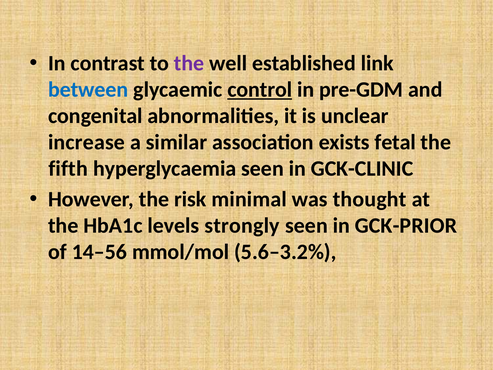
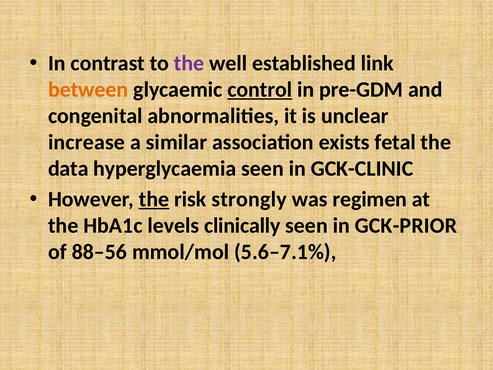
between colour: blue -> orange (88, 90)
fifth: fifth -> data (68, 169)
the underline: none -> present (154, 199)
minimal: minimal -> strongly (249, 199)
thought: thought -> regimen (370, 199)
strongly: strongly -> clinically (242, 226)
14–56: 14–56 -> 88–56 (99, 252)
5.6–3.2%: 5.6–3.2% -> 5.6–7.1% (285, 252)
